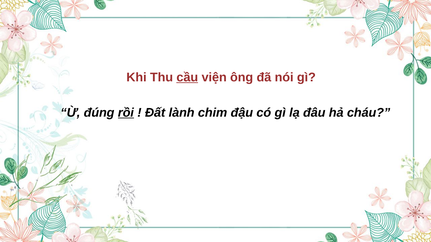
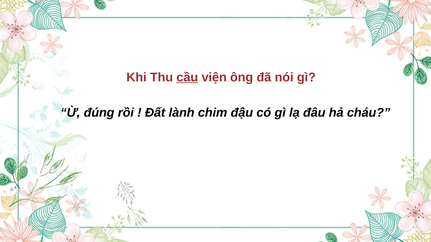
rồi underline: present -> none (126, 113)
